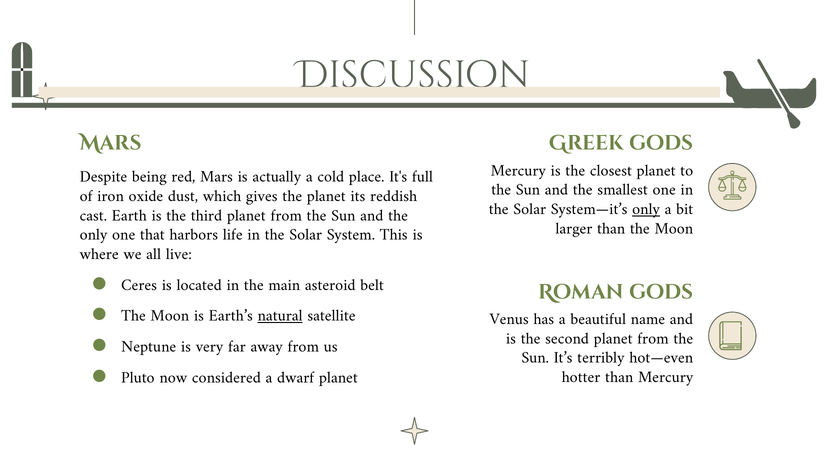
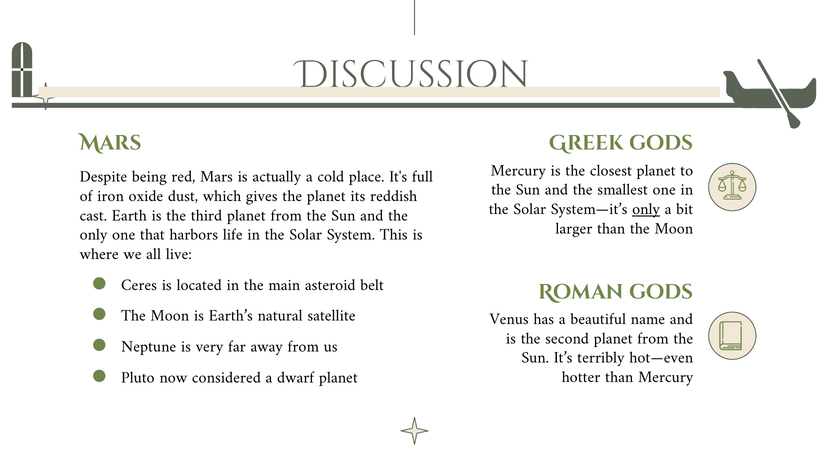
natural underline: present -> none (280, 316)
